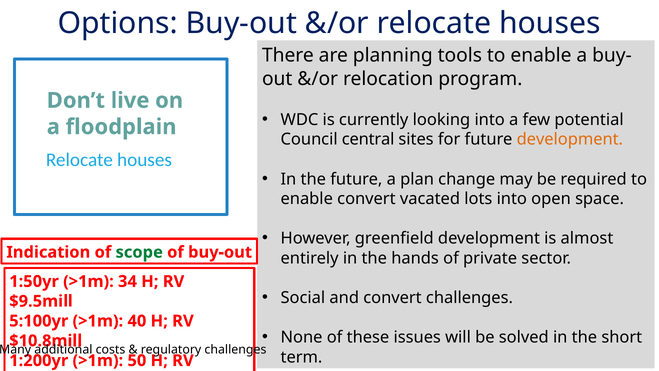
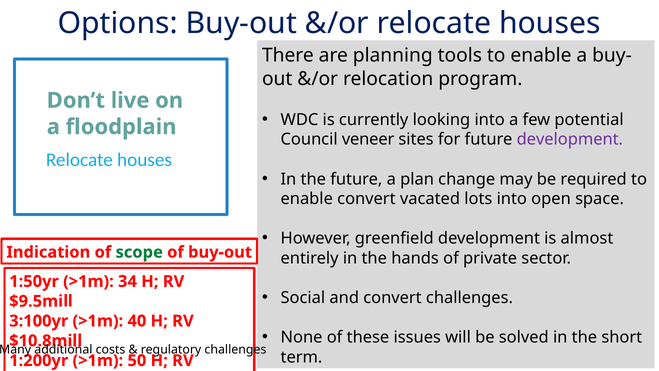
central: central -> veneer (368, 139)
development colour: orange -> purple (570, 139)
5:100yr: 5:100yr -> 3:100yr (39, 321)
